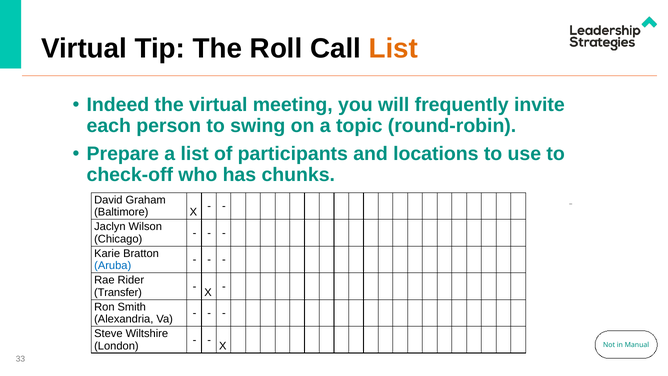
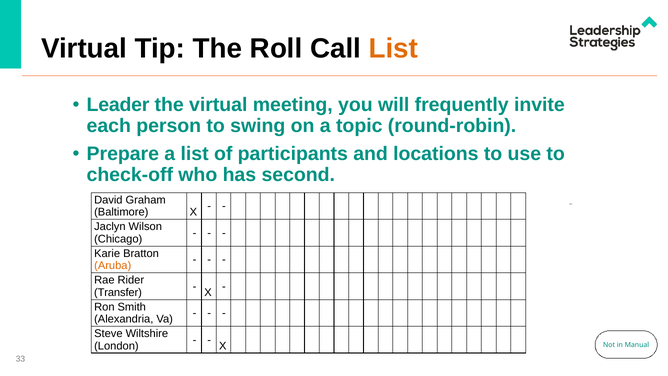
Indeed: Indeed -> Leader (118, 105)
chunks: chunks -> second (298, 175)
Aruba colour: blue -> orange (113, 266)
